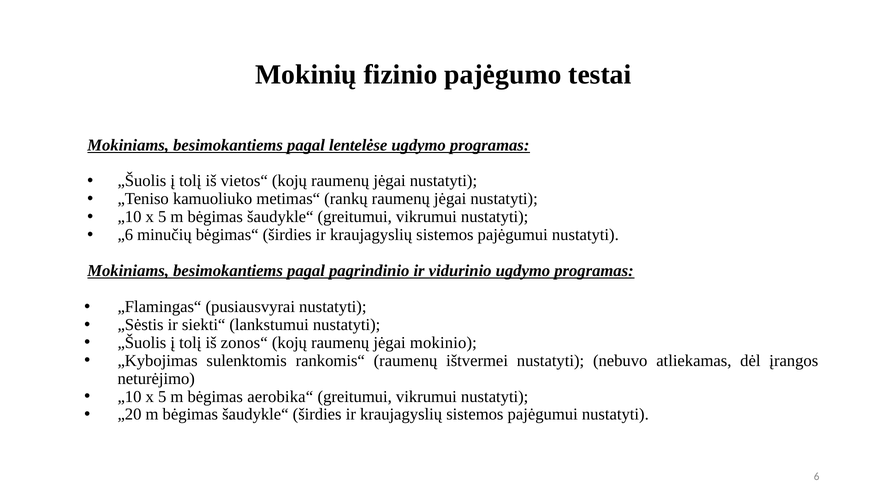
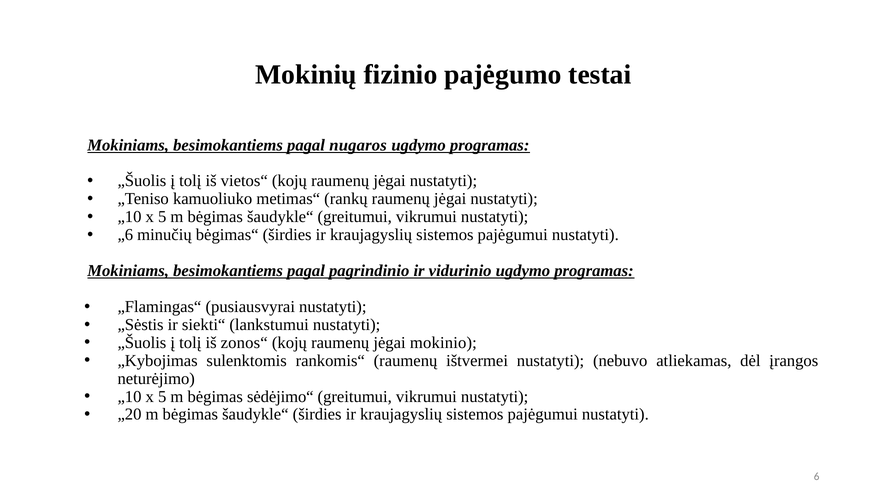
lentelėse: lentelėse -> nugaros (358, 145)
aerobika“: aerobika“ -> sėdėjimo“ (280, 396)
